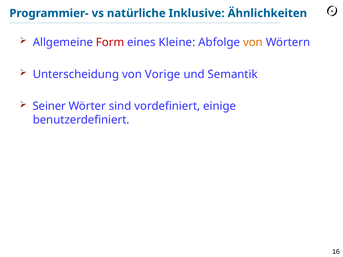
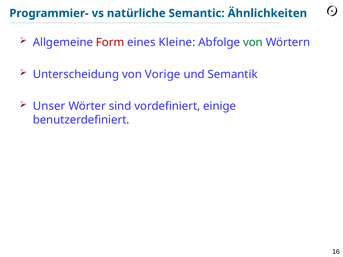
Inklusive: Inklusive -> Semantic (197, 13)
von colour: orange -> green (253, 42)
Seiner: Seiner -> Unser (49, 106)
